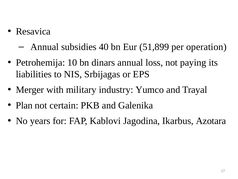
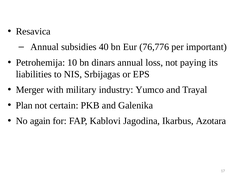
51,899: 51,899 -> 76,776 (154, 47)
operation: operation -> important (206, 47)
years: years -> again (40, 121)
